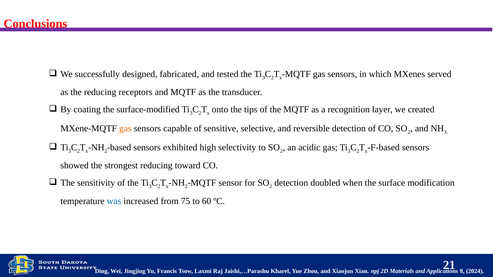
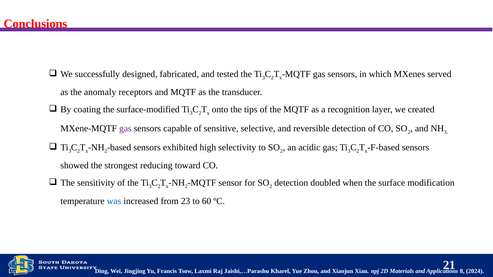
the reducing: reducing -> anomaly (100, 92)
gas colour: orange -> purple (125, 129)
75: 75 -> 23 (186, 201)
